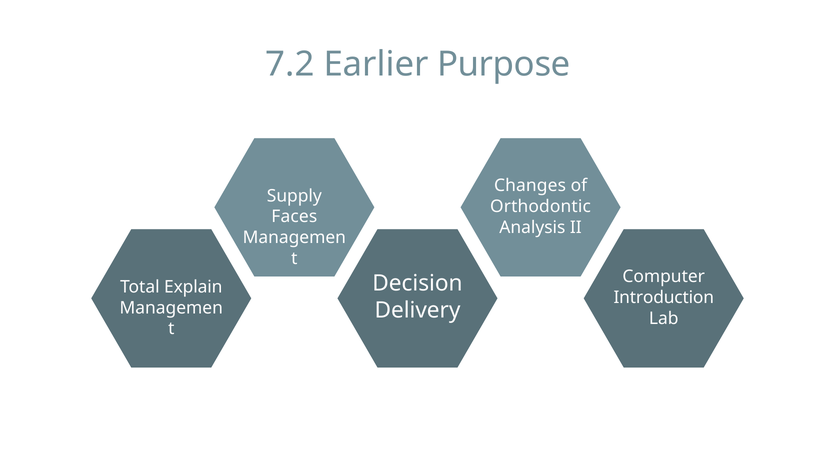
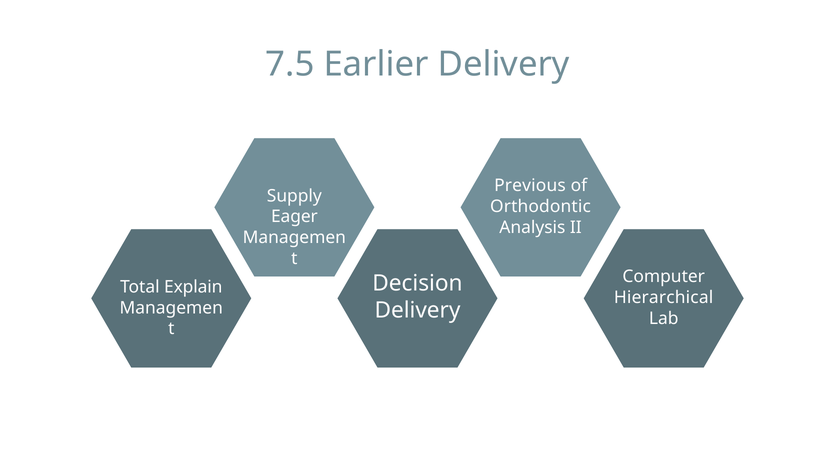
7.2: 7.2 -> 7.5 (290, 64)
Earlier Purpose: Purpose -> Delivery (504, 64)
Changes: Changes -> Previous (530, 186)
Faces: Faces -> Eager (294, 217)
Introduction: Introduction -> Hierarchical (664, 298)
